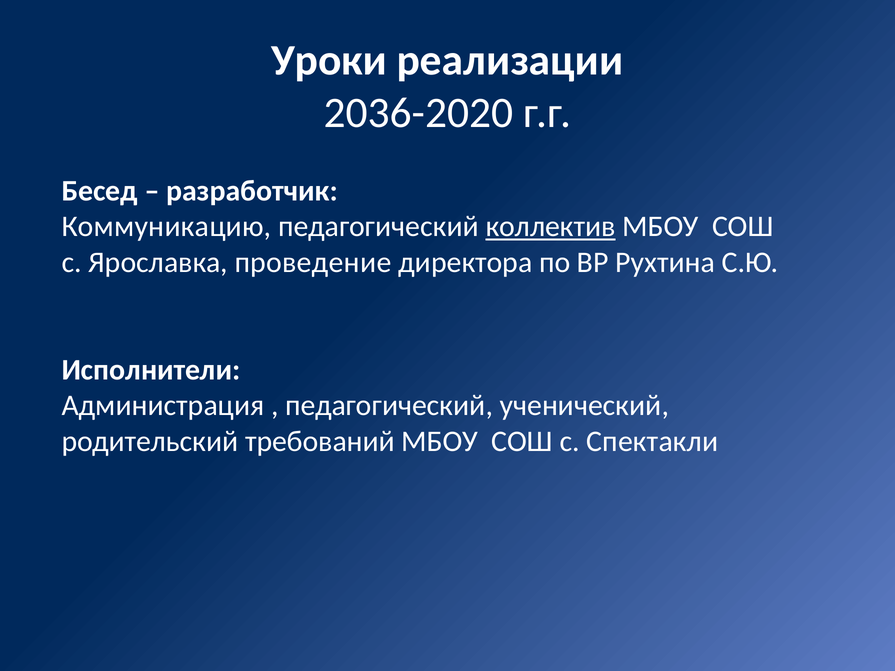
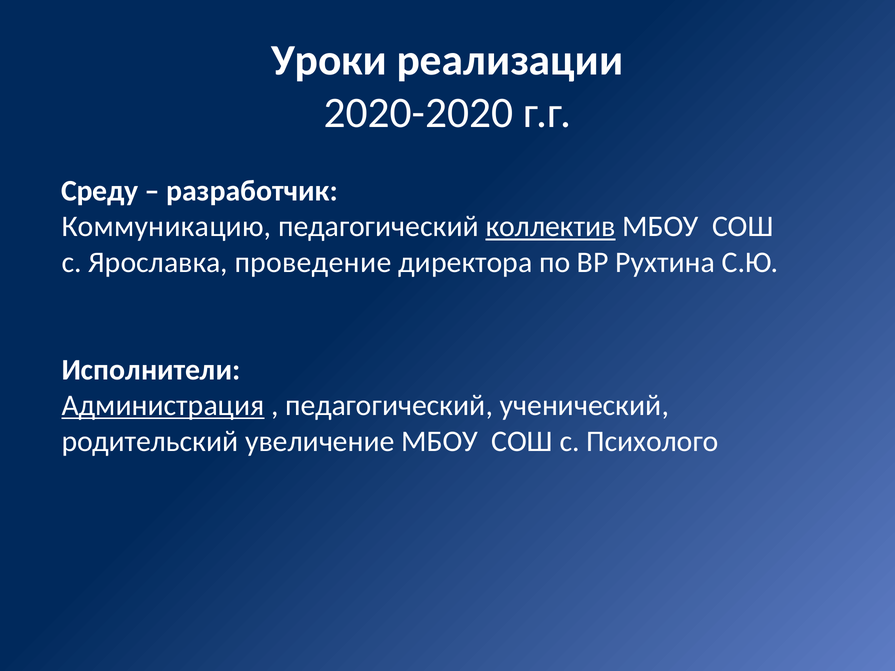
2036-2020: 2036-2020 -> 2020-2020 (418, 113)
Бесед: Бесед -> Среду (100, 191)
Администрация underline: none -> present (163, 406)
требований: требований -> увеличение (320, 441)
Спектакли: Спектакли -> Психолого (652, 441)
